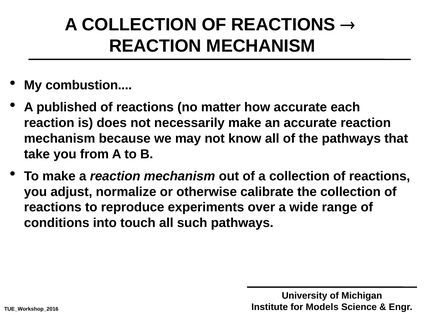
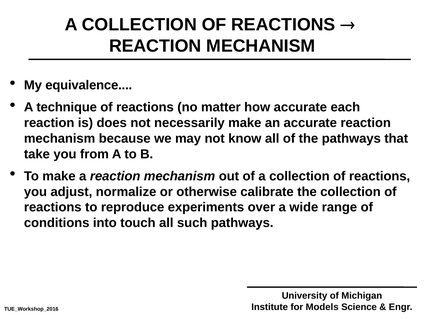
combustion: combustion -> equivalence (89, 85)
published: published -> technique (67, 107)
